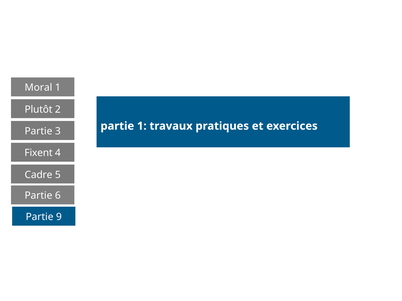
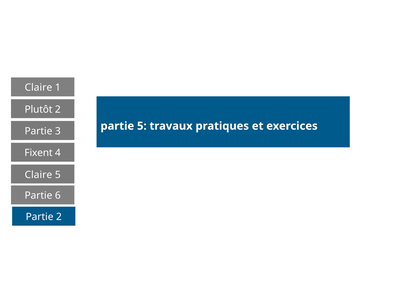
Moral: Moral -> Claire (38, 88)
partie 1: 1 -> 5 (142, 126)
Cadre: Cadre -> Claire (38, 175)
Partie 9: 9 -> 2 (59, 217)
